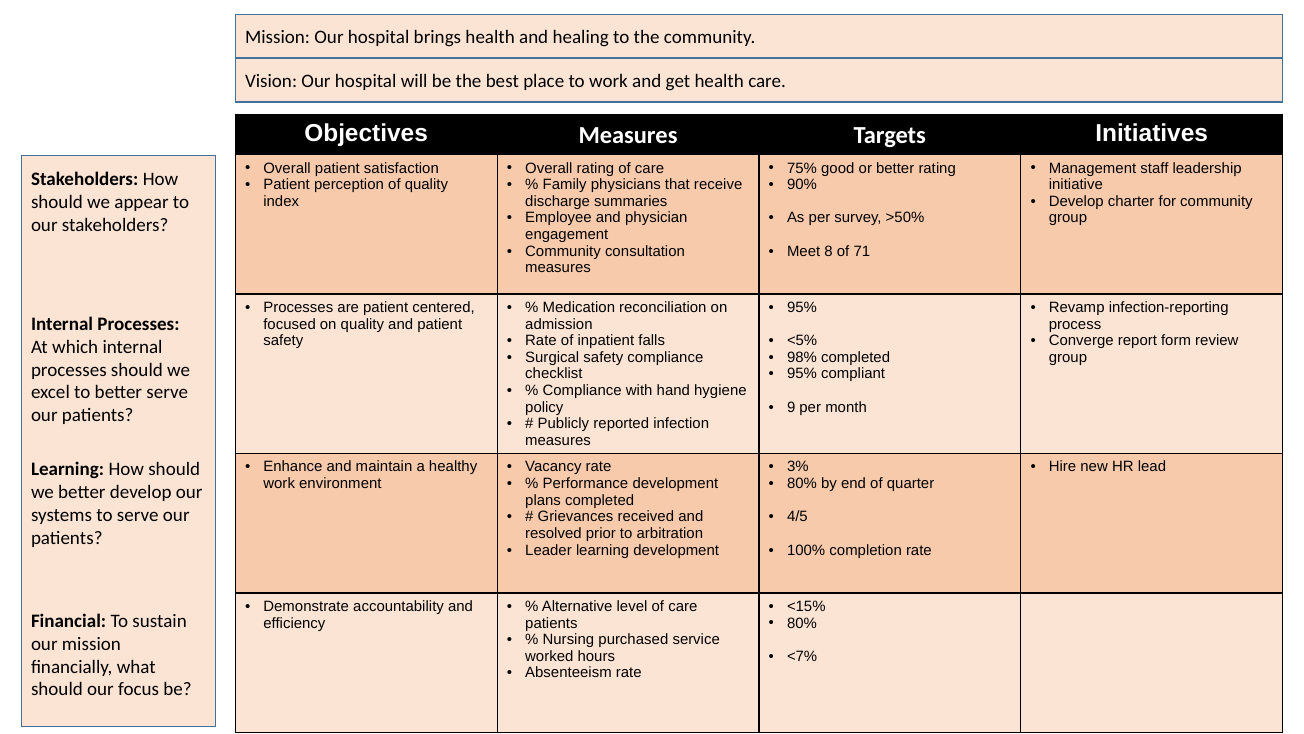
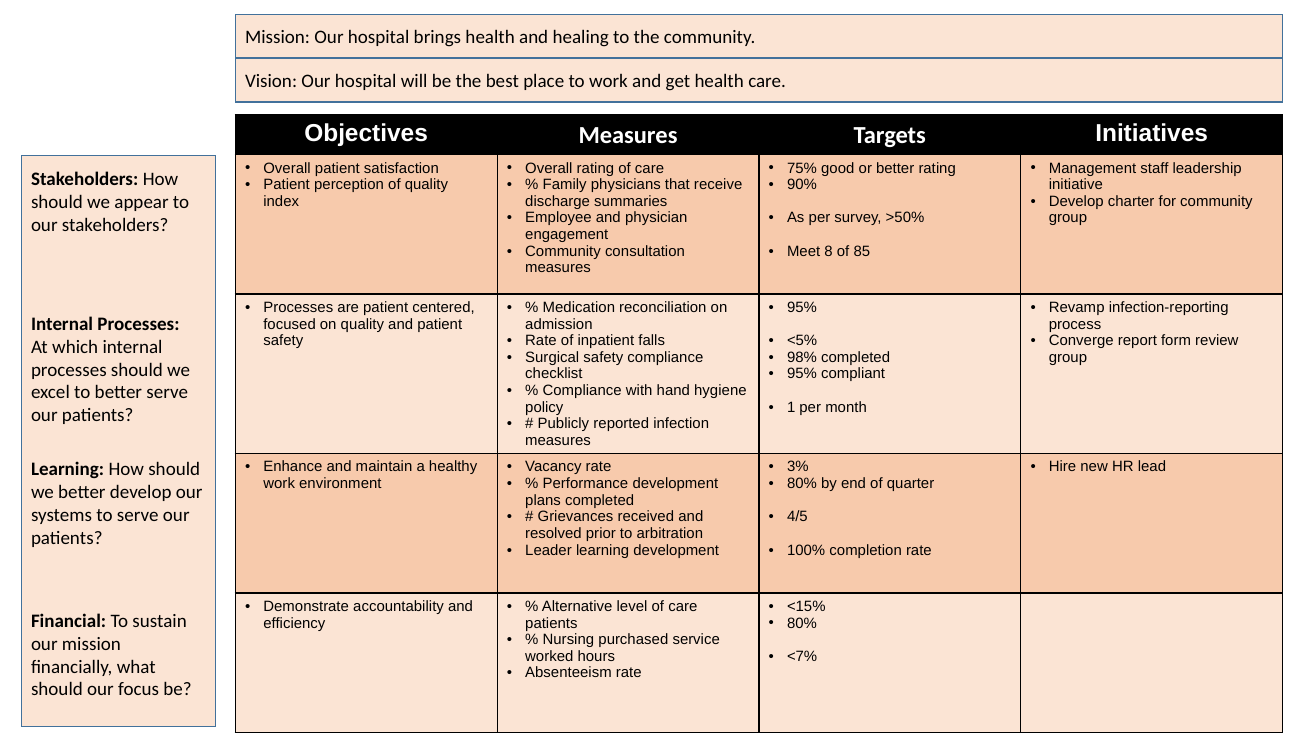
71: 71 -> 85 (862, 251)
9: 9 -> 1 (791, 407)
